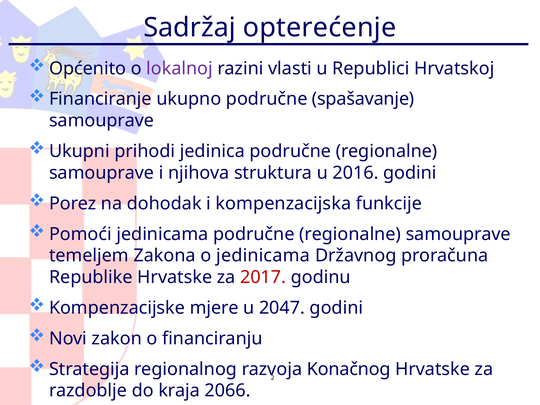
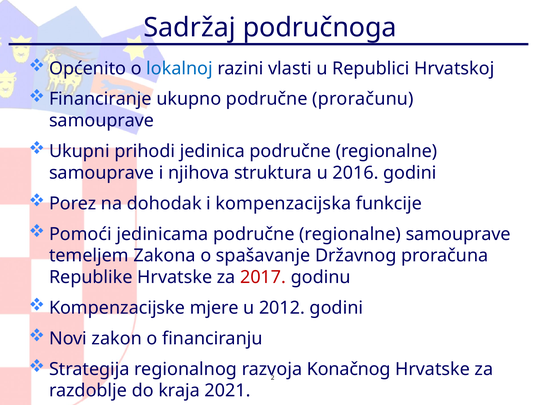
opterećenje: opterećenje -> područnoga (320, 28)
lokalnoj colour: purple -> blue (180, 68)
spašavanje: spašavanje -> proračunu (363, 99)
o jedinicama: jedinicama -> spašavanje (263, 256)
2047: 2047 -> 2012 (282, 308)
2066: 2066 -> 2021 (228, 391)
